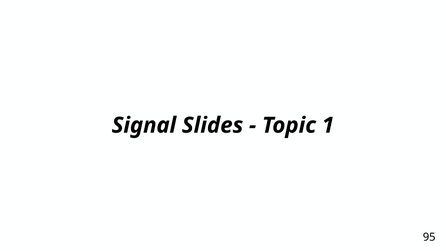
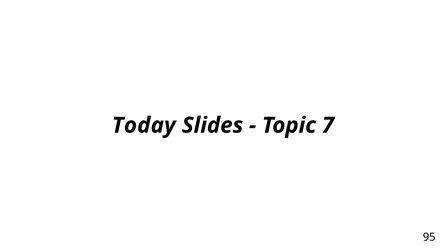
Signal: Signal -> Today (144, 125)
1: 1 -> 7 (328, 125)
